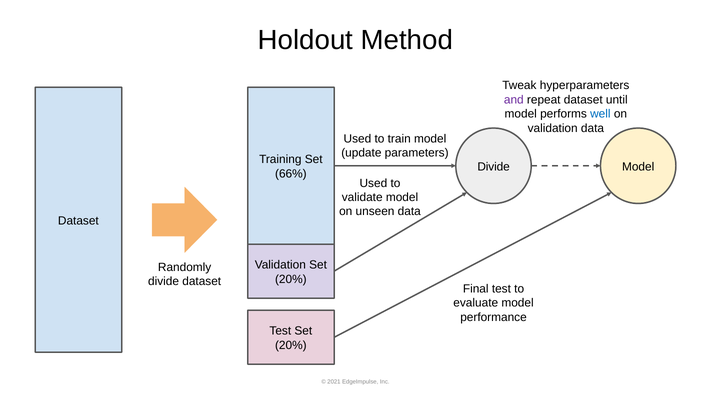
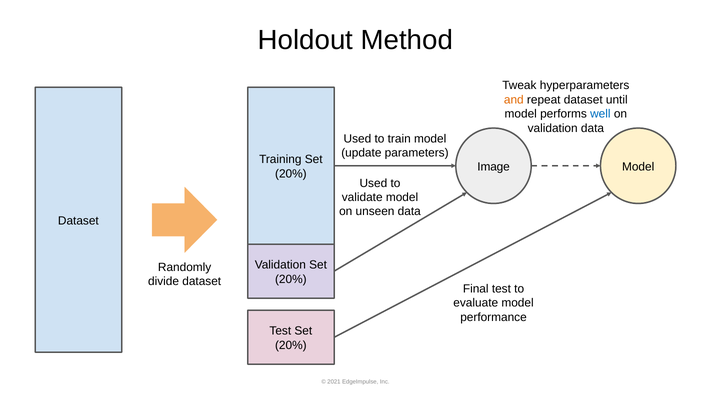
and colour: purple -> orange (514, 100)
Divide: Divide -> Image (494, 167)
66%: 66% -> 20% (291, 174)
